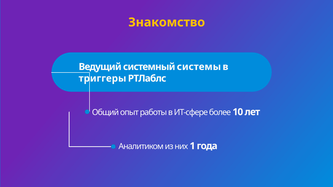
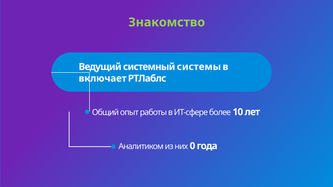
Знакомство colour: yellow -> light green (167, 22)
триггеры: триггеры -> включает (103, 79)
1: 1 -> 0 (192, 146)
